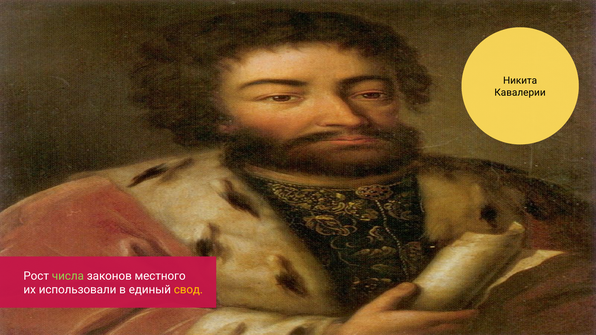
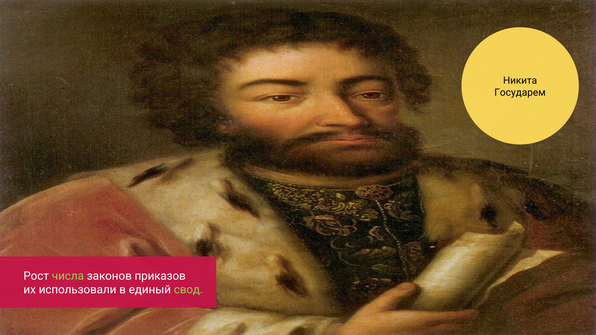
Кавалерии: Кавалерии -> Государем (520, 93)
местного: местного -> приказов (160, 276)
свод colour: yellow -> light green (188, 290)
